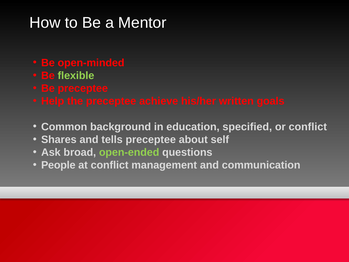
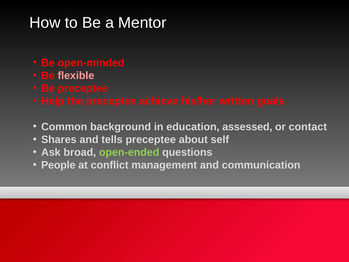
flexible colour: light green -> pink (76, 75)
specified: specified -> assessed (247, 127)
or conflict: conflict -> contact (308, 127)
